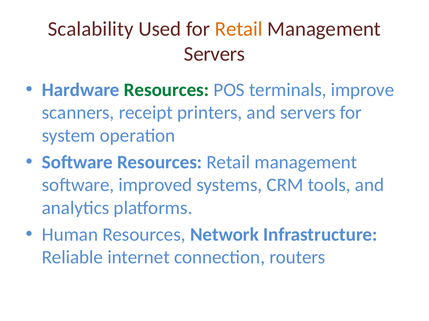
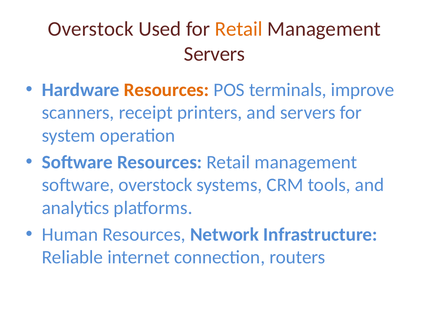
Scalability: Scalability -> Overstock (91, 29)
Resources colour: green -> orange (166, 90)
software improved: improved -> overstock (155, 185)
